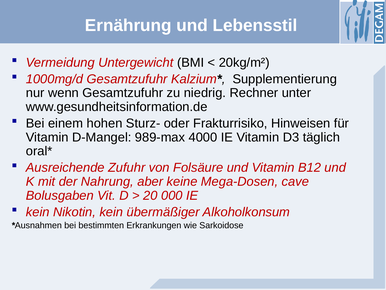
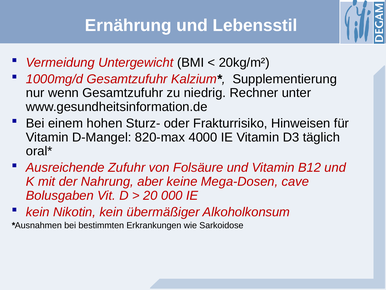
989-max: 989-max -> 820-max (160, 137)
